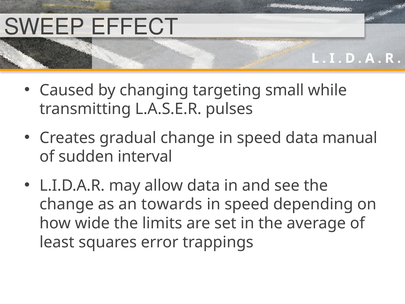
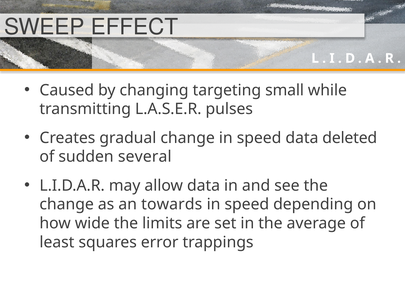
manual: manual -> deleted (350, 138)
interval: interval -> several (145, 157)
